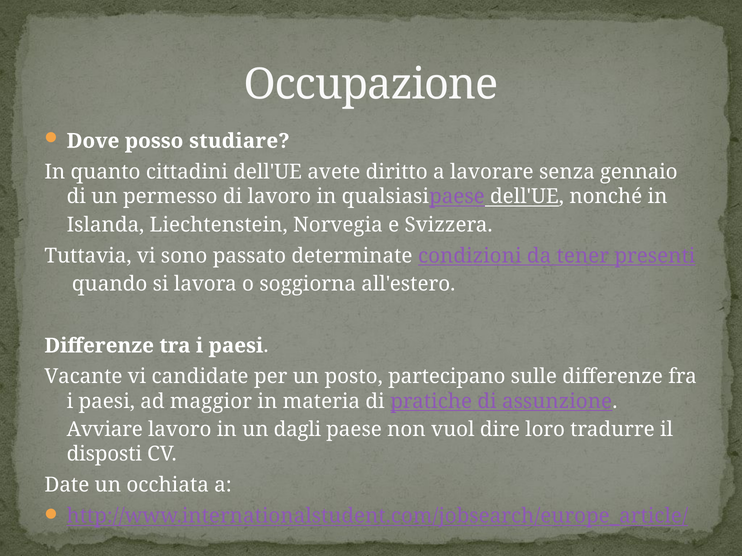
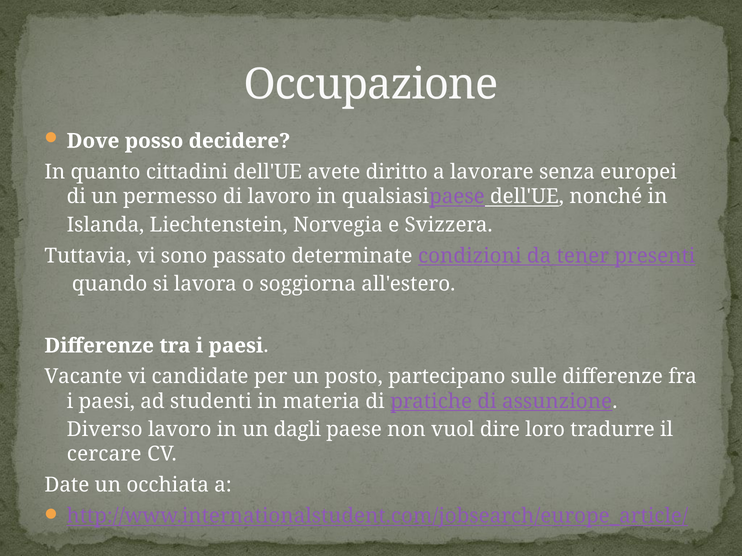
studiare: studiare -> decidere (240, 141)
gennaio: gennaio -> europei (639, 172)
maggior: maggior -> studenti (211, 402)
Avviare: Avviare -> Diverso (105, 430)
disposti: disposti -> cercare (104, 455)
